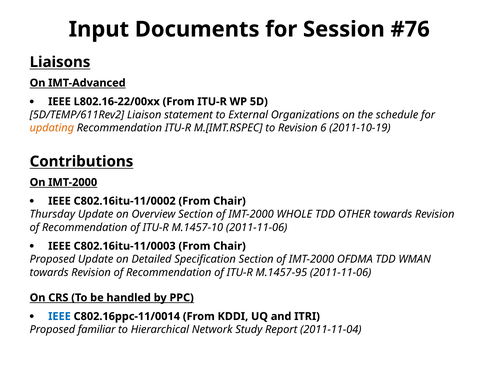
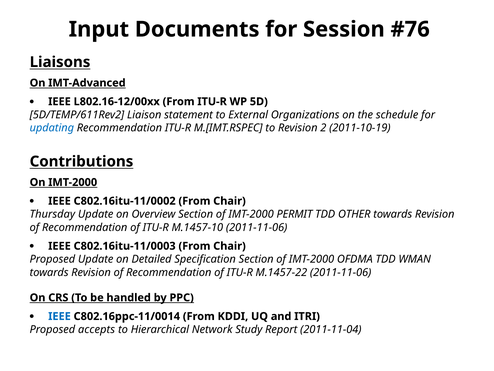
L802.16-22/00xx: L802.16-22/00xx -> L802.16-12/00xx (117, 101)
updating colour: orange -> blue (52, 128)
6: 6 -> 2 (323, 128)
WHOLE: WHOLE -> PERMIT (294, 214)
M.1457-95: M.1457-95 -> M.1457-22 (281, 272)
familiar: familiar -> accepts (97, 329)
